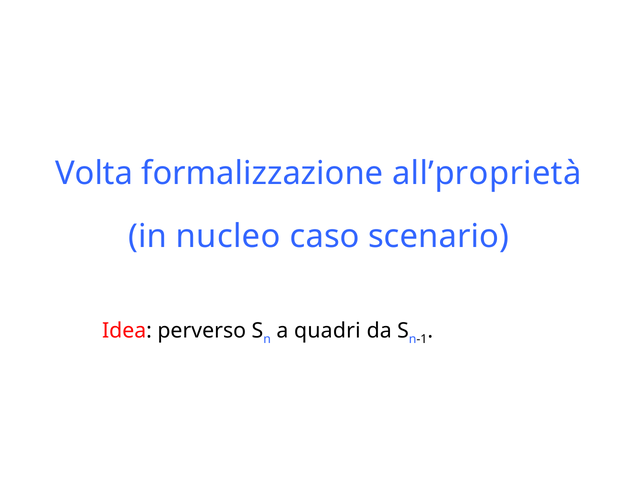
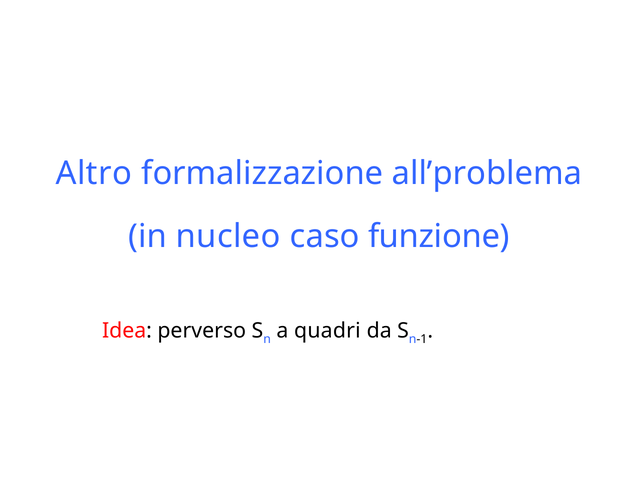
Volta: Volta -> Altro (94, 173)
all’proprietà: all’proprietà -> all’problema (487, 173)
scenario: scenario -> funzione (439, 236)
